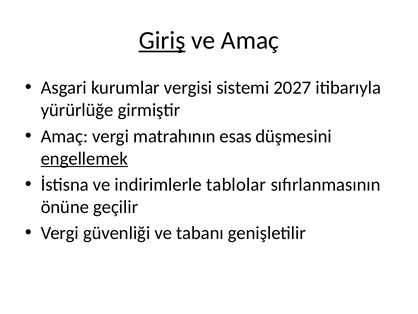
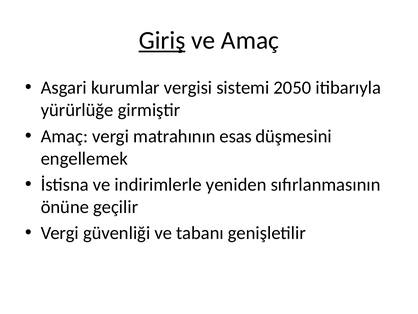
2027: 2027 -> 2050 (292, 88)
engellemek underline: present -> none (84, 158)
tablolar: tablolar -> yeniden (236, 184)
